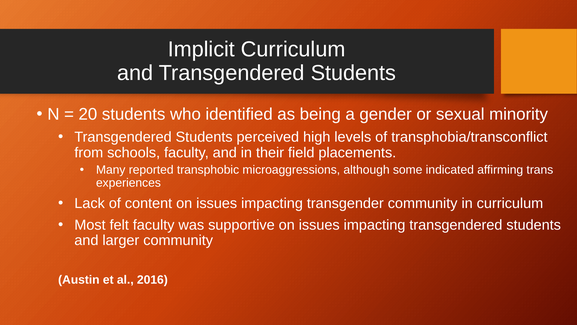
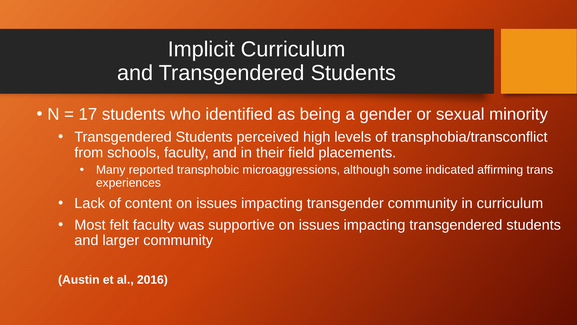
20: 20 -> 17 (88, 114)
